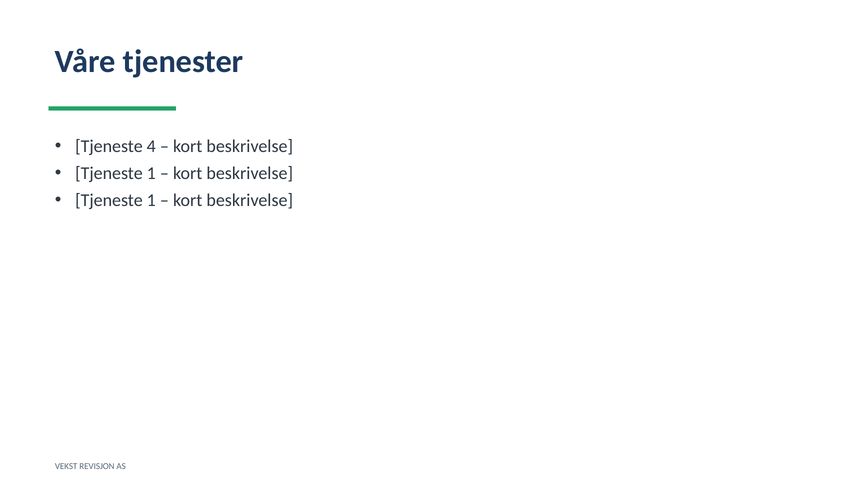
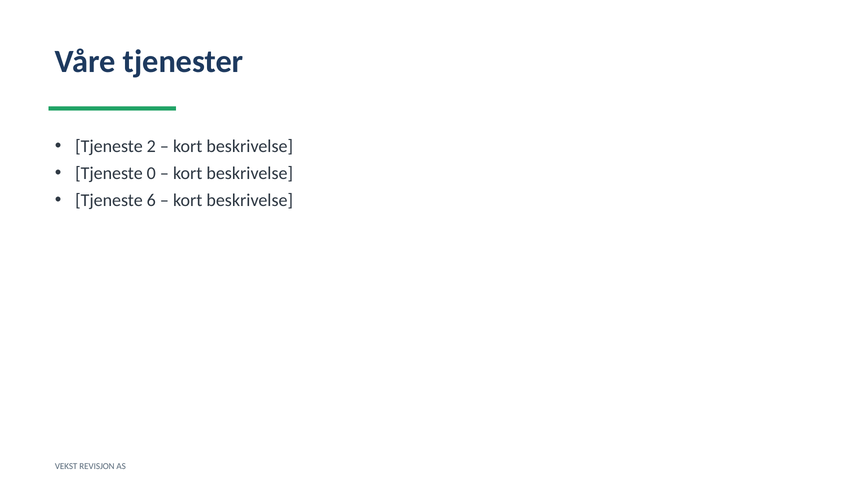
4: 4 -> 2 (151, 146)
1: 1 -> 0 (151, 173)
1: 1 -> 6 (151, 200)
